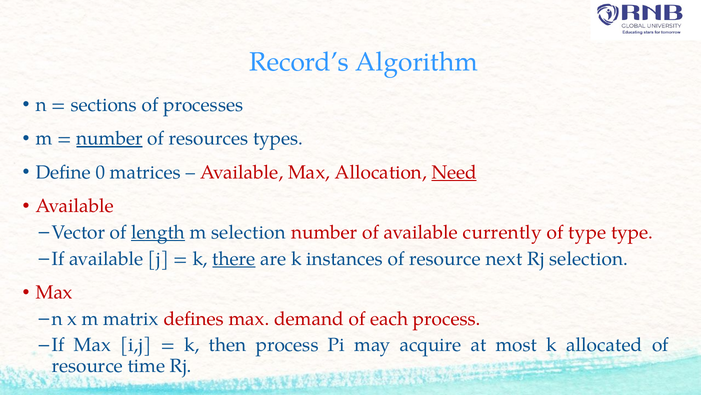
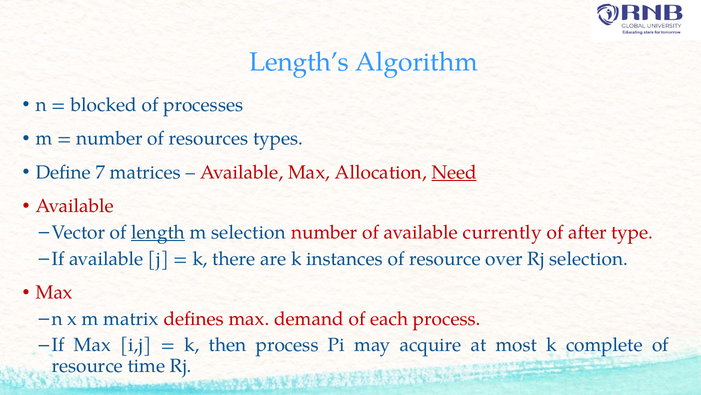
Record’s: Record’s -> Length’s (299, 62)
sections: sections -> blocked (104, 105)
number underline: present -> none (109, 138)
0: 0 -> 7 (100, 172)
of type: type -> after (587, 232)
there underline: present -> none (234, 258)
next: next -> over (504, 258)
allocated: allocated -> complete (604, 345)
